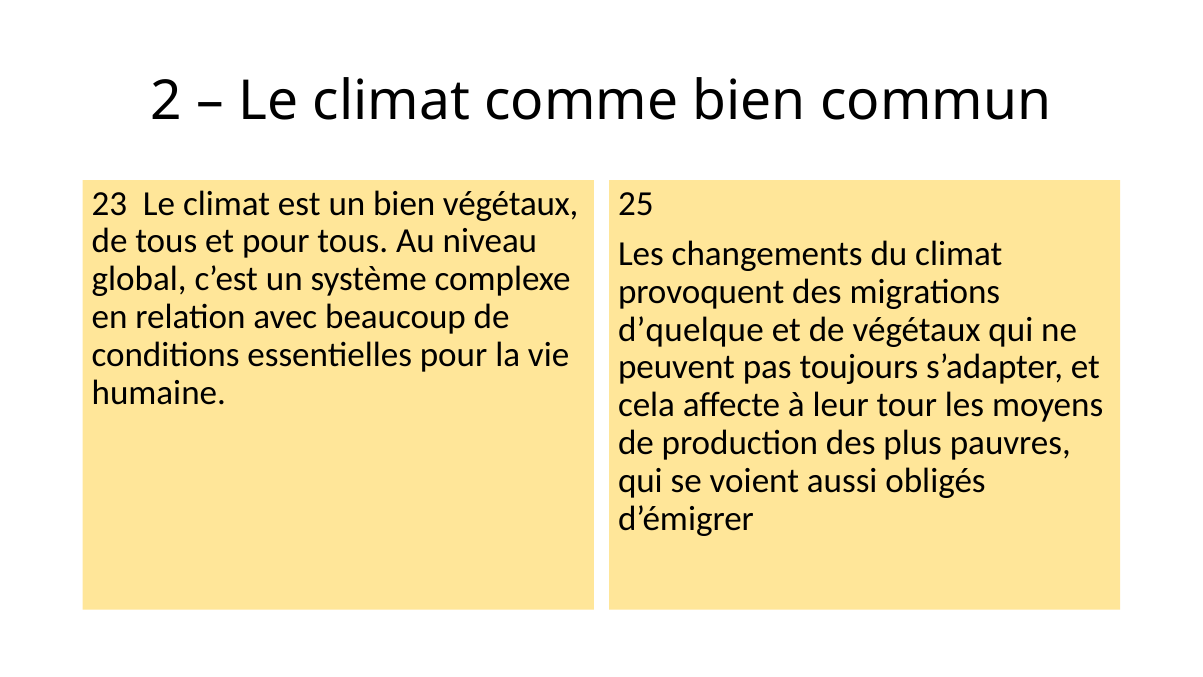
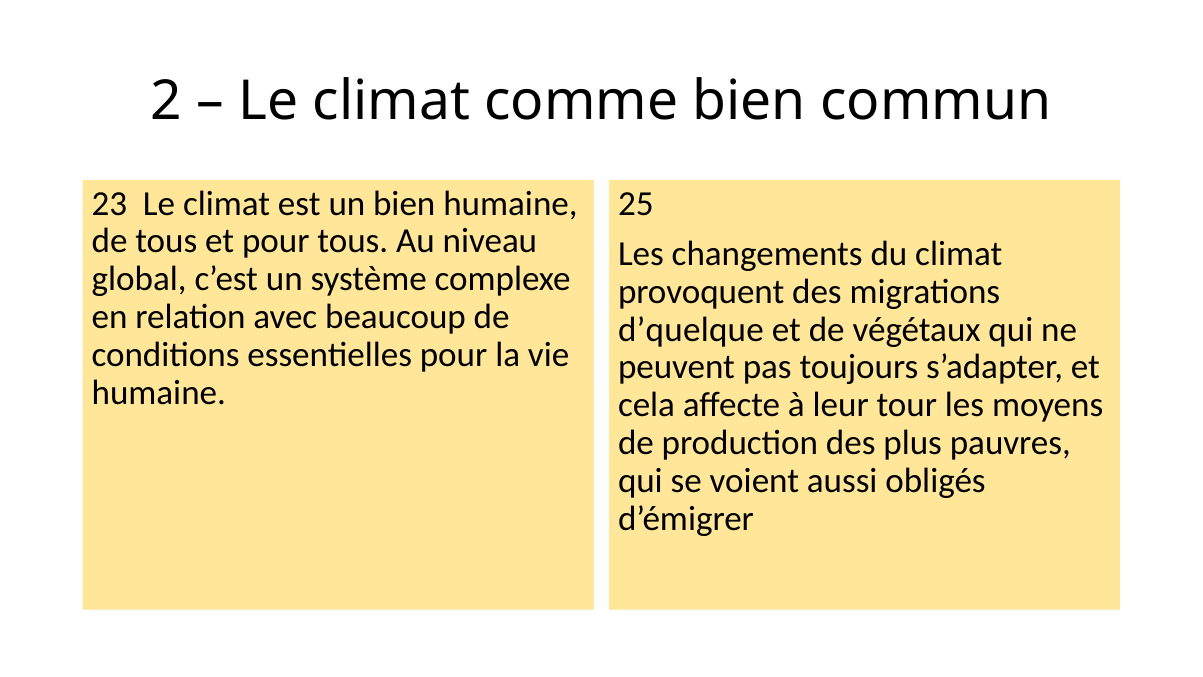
bien végétaux: végétaux -> humaine (510, 203)
